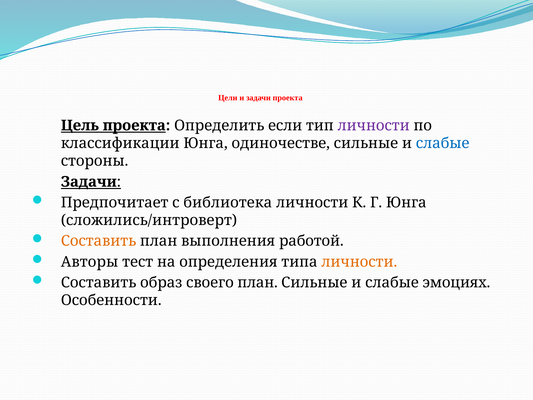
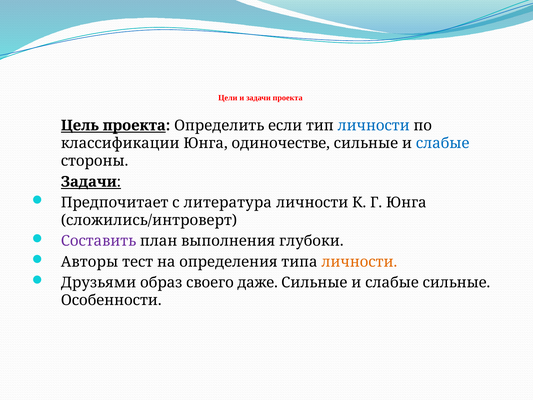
личности colour: purple -> blue (374, 125)
библиотека: библиотека -> литература (228, 202)
Составить colour: orange -> purple (98, 241)
работой: работой -> глубоки (311, 241)
Составить: Составить -> Друзьями (99, 282)
своего план: план -> даже (258, 282)
слабые эмоциях: эмоциях -> сильные (456, 282)
